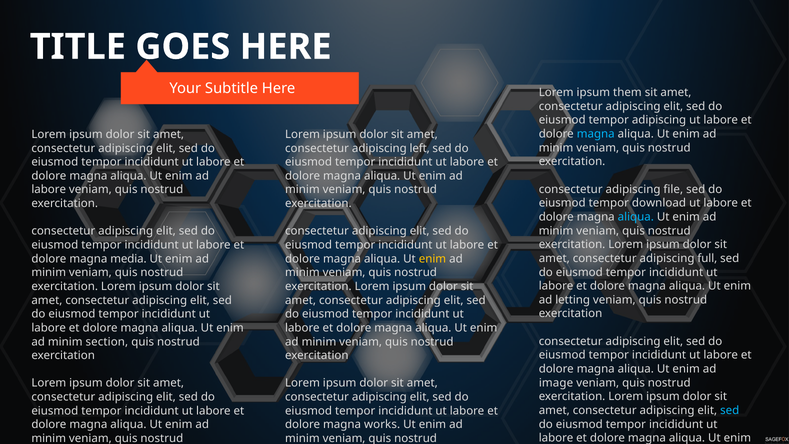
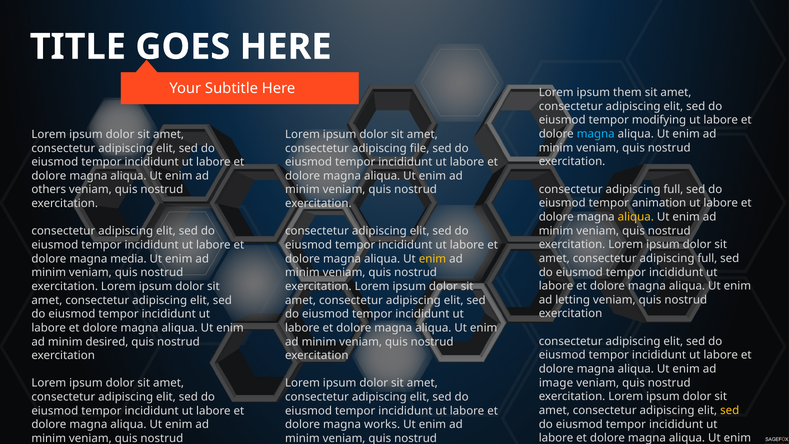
tempor adipiscing: adipiscing -> modifying (659, 120)
left: left -> file (420, 148)
file: file -> full (673, 189)
labore: labore -> others (49, 190)
download: download -> animation (659, 203)
aliqua colour: light blue -> yellow (636, 217)
section: section -> desired (107, 342)
sed colour: light blue -> yellow (730, 410)
